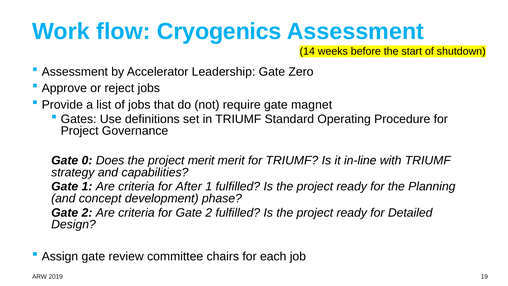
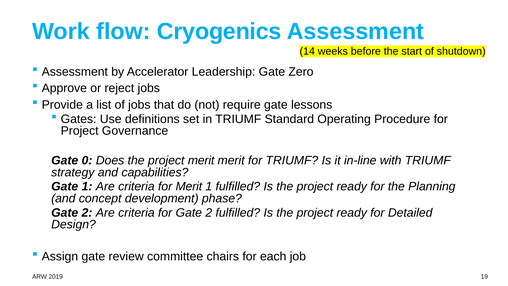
magnet: magnet -> lessons (312, 105)
for After: After -> Merit (189, 186)
